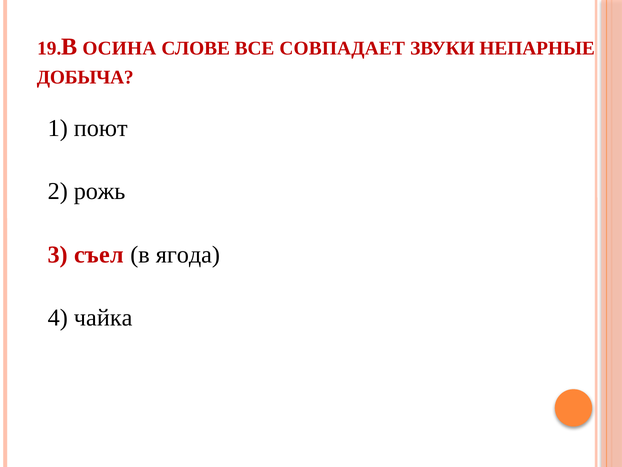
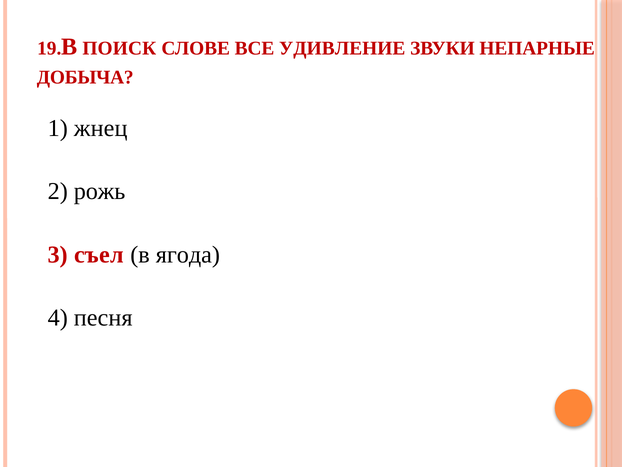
ОСИНА: ОСИНА -> ПОИСК (119, 48)
СОВПАДАЕТ: СОВПАДАЕТ -> УДИВЛЕНИЕ (342, 48)
поют: поют -> жнец (101, 128)
чайка: чайка -> песня (103, 317)
